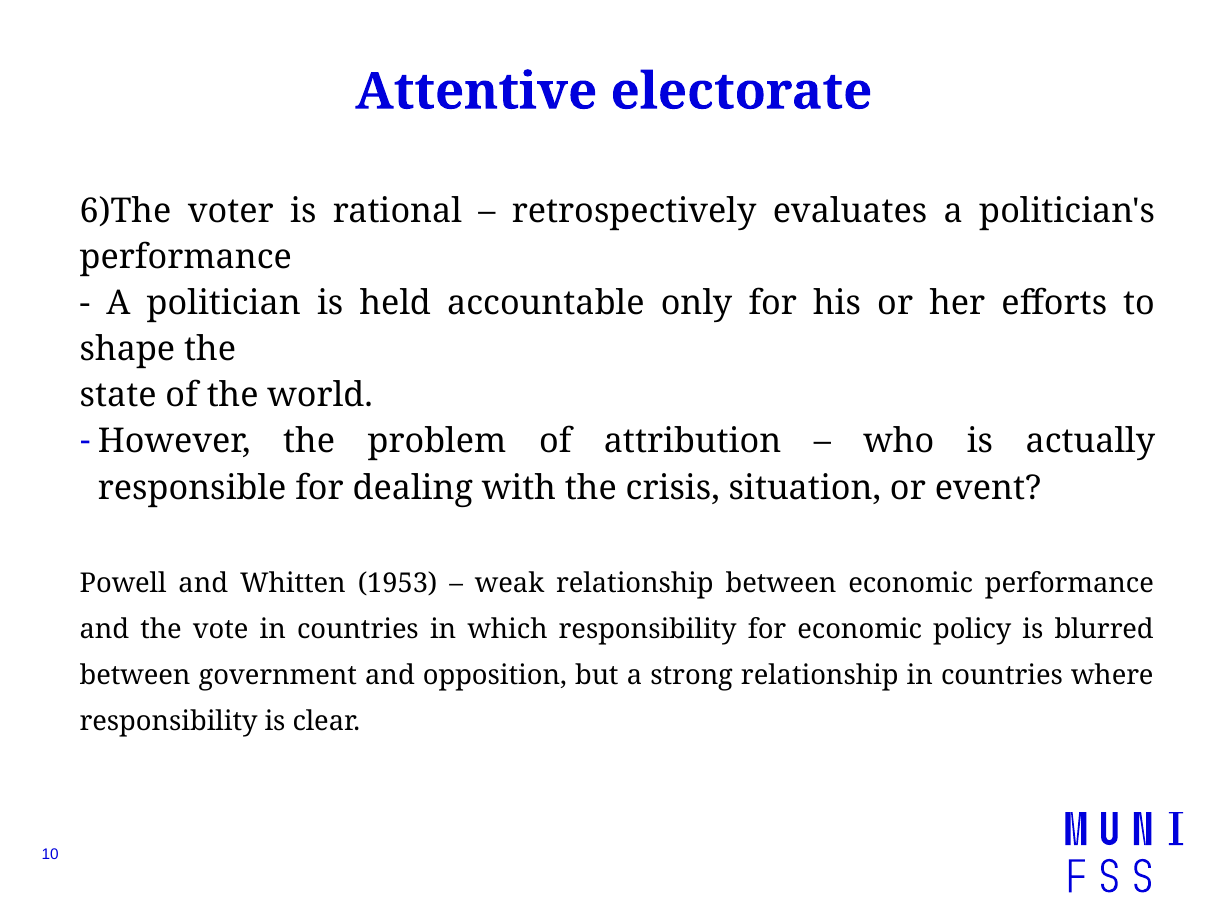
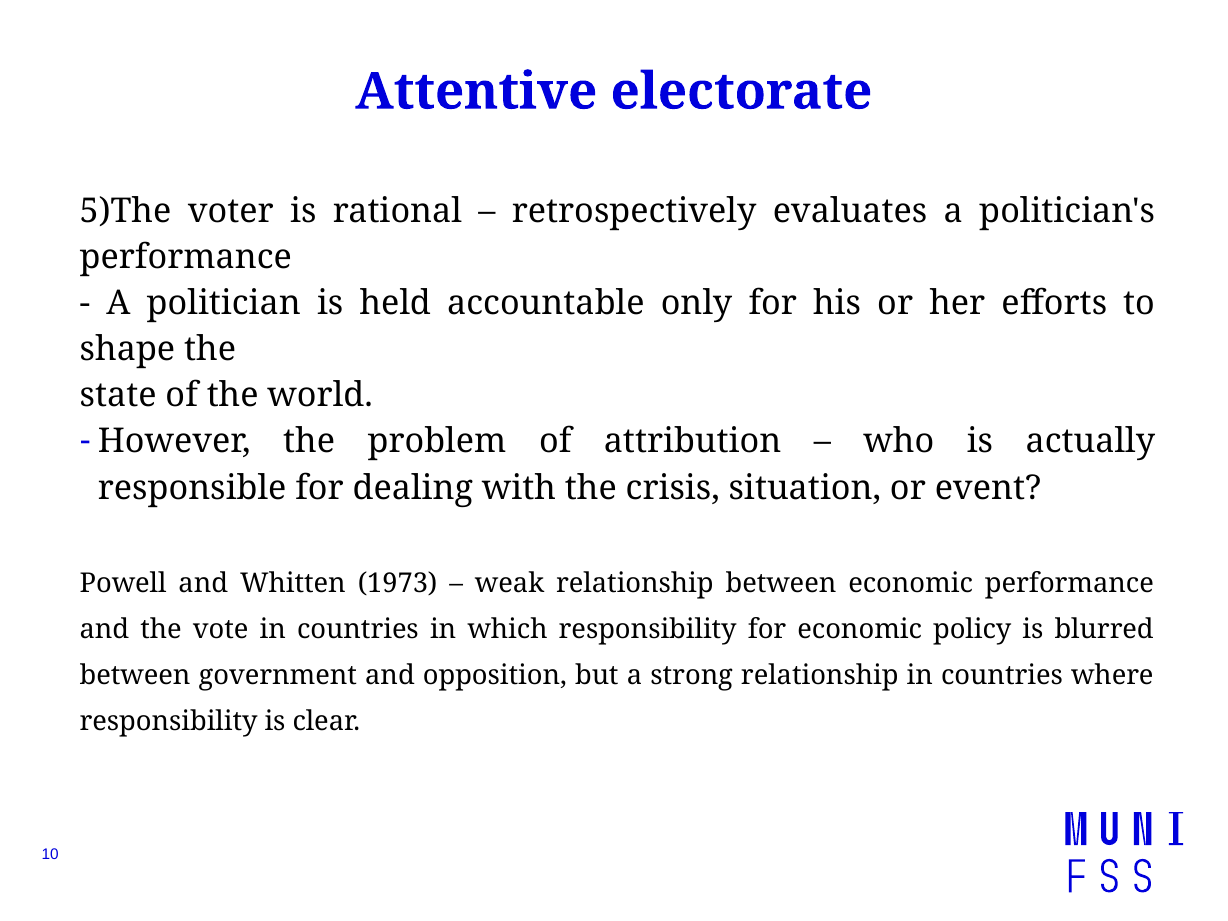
6)The: 6)The -> 5)The (126, 211)
1953: 1953 -> 1973 (398, 584)
